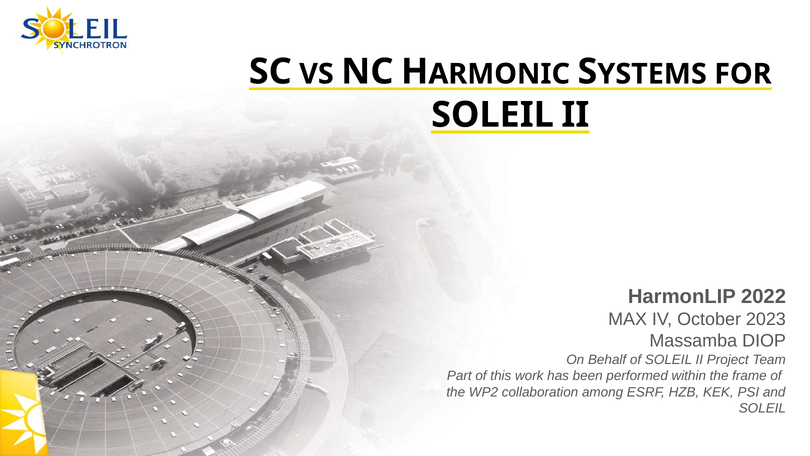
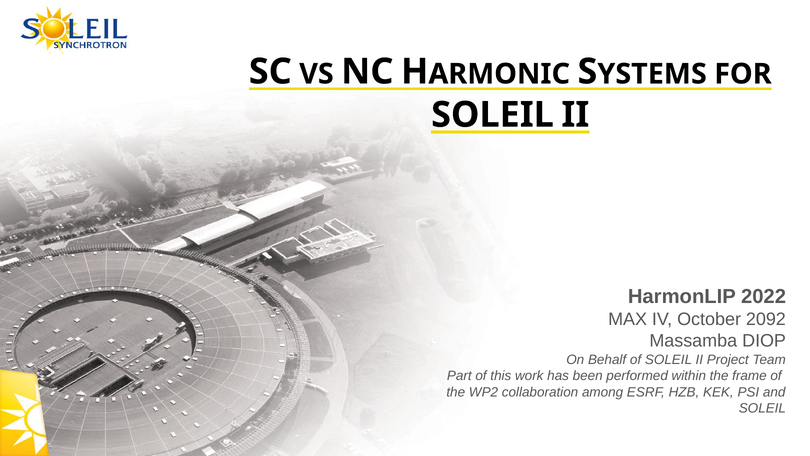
2023: 2023 -> 2092 (766, 319)
